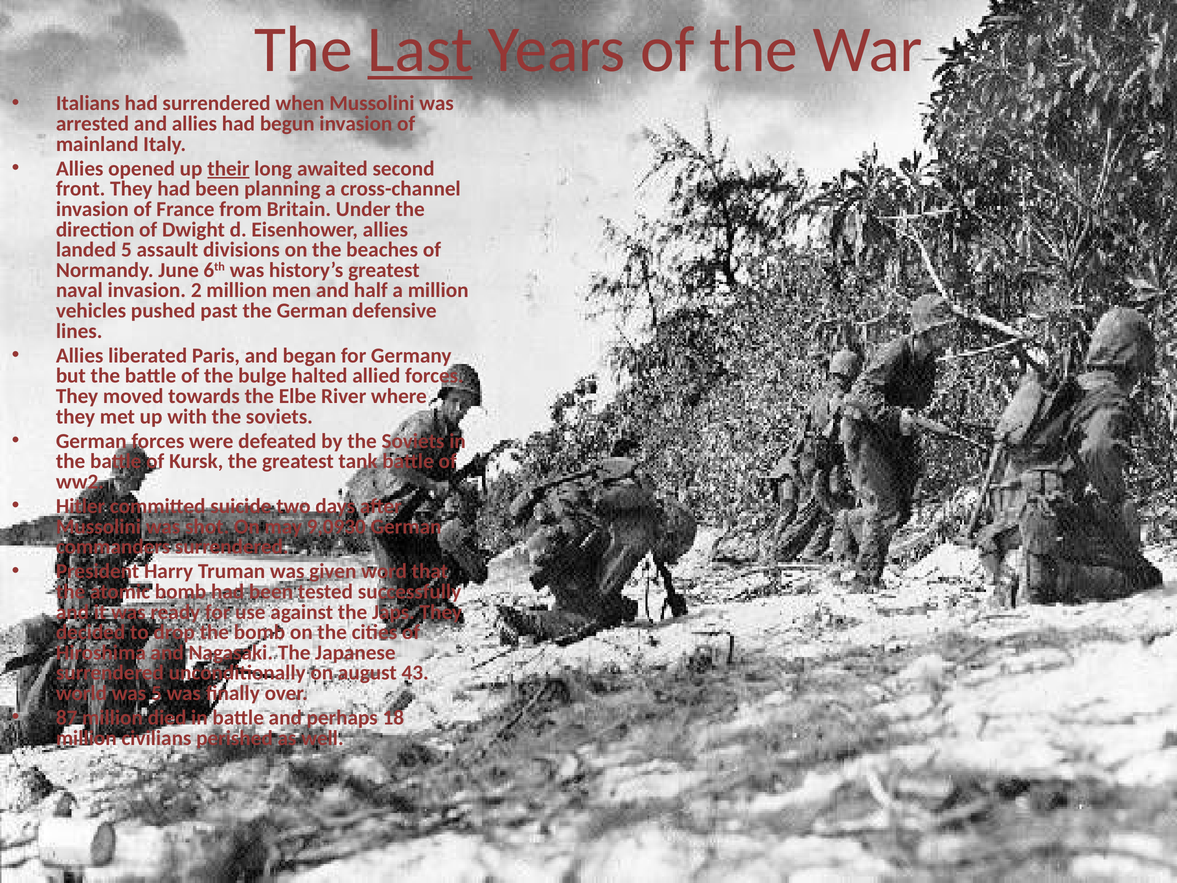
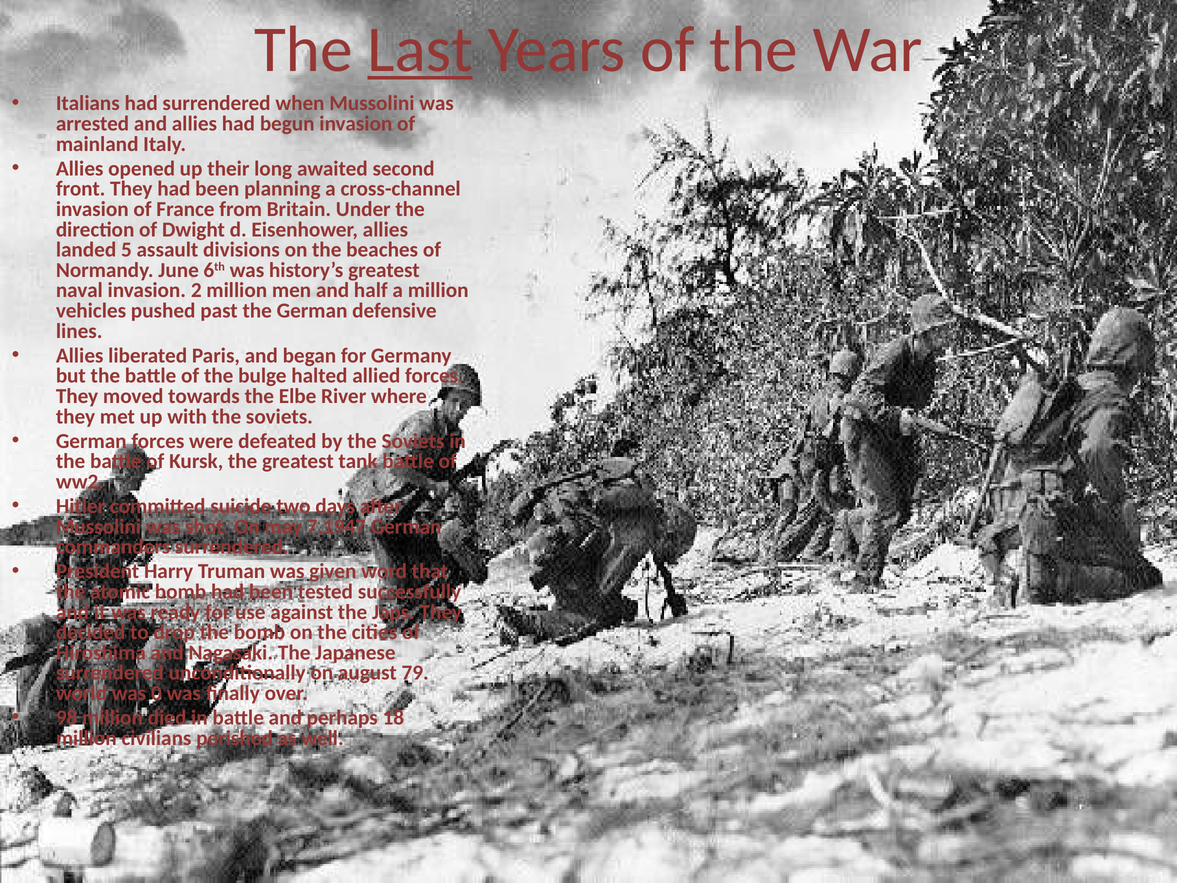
their underline: present -> none (228, 169)
9,0930: 9,0930 -> 7,1947 (336, 526)
43: 43 -> 79 (415, 673)
was 5: 5 -> 0 (156, 693)
87: 87 -> 98 (67, 718)
